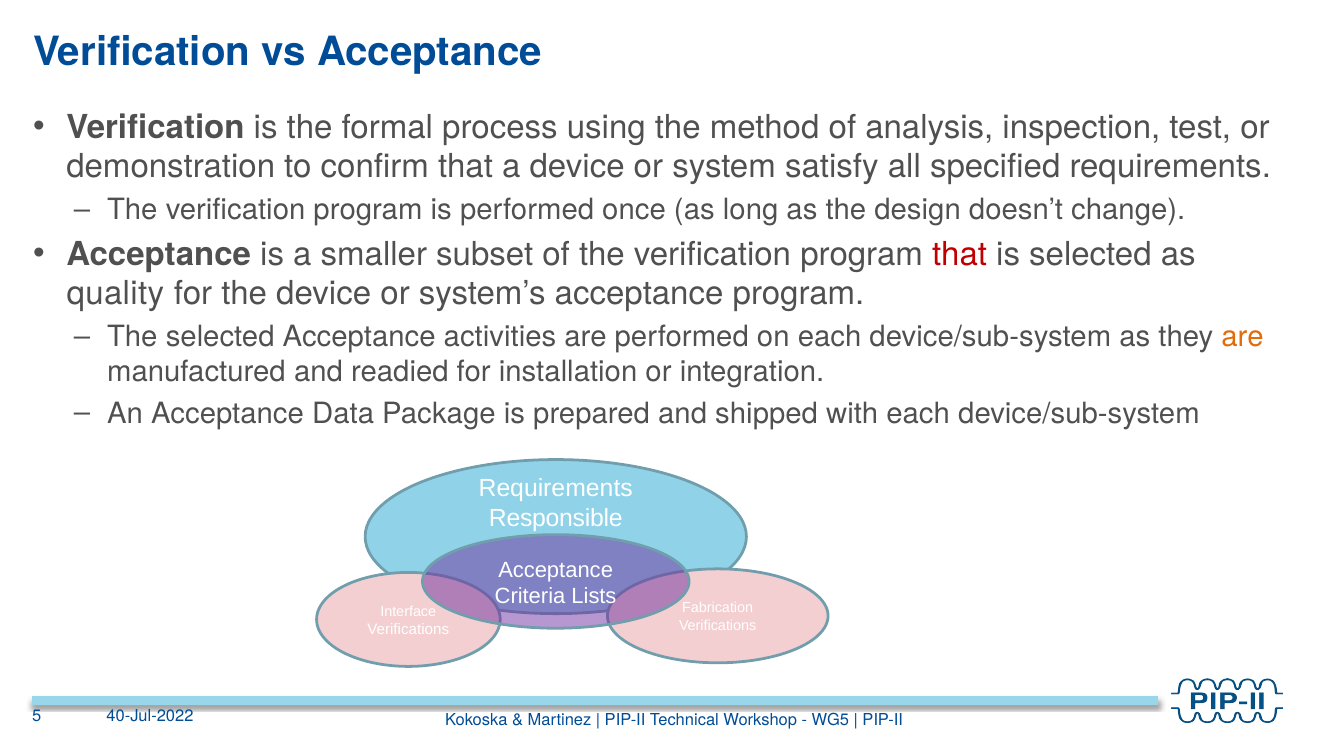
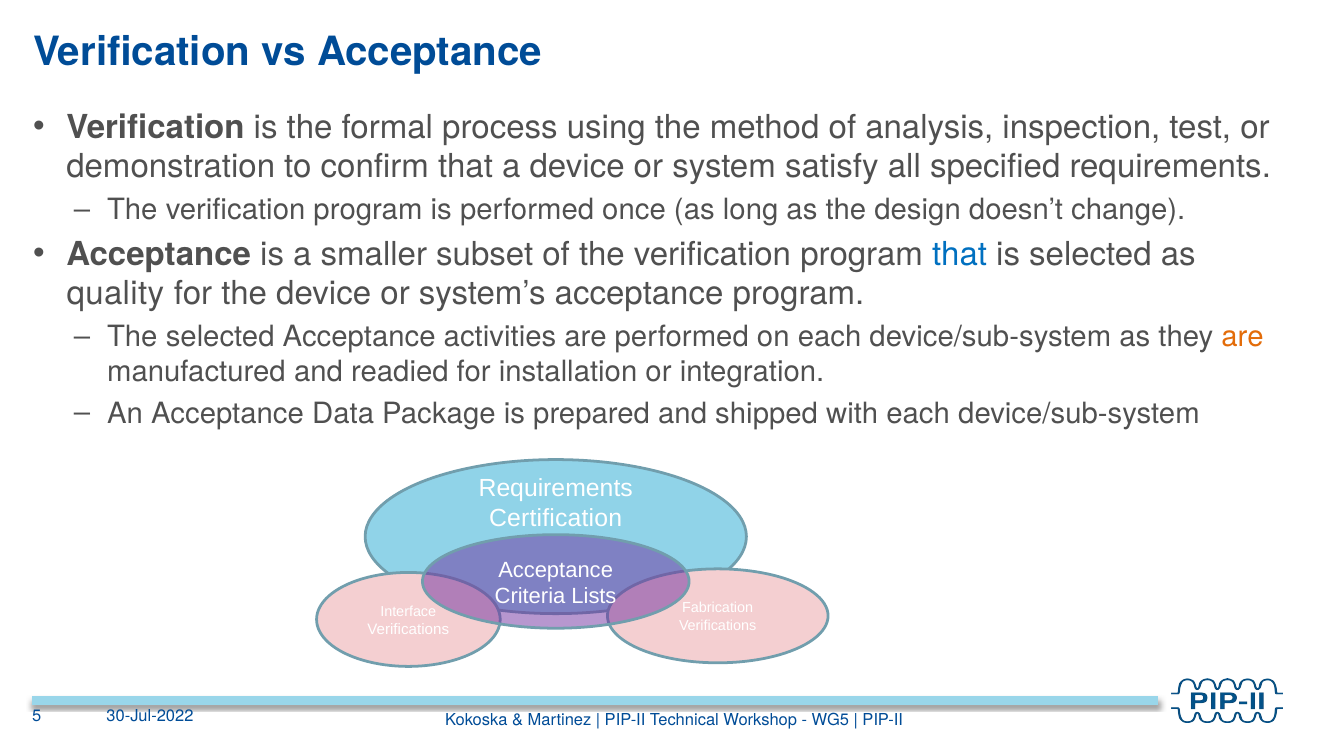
that colour: red -> blue (960, 254)
Responsible: Responsible -> Certification (556, 519)
40-Jul-2022: 40-Jul-2022 -> 30-Jul-2022 (150, 716)
